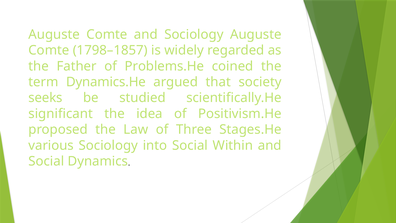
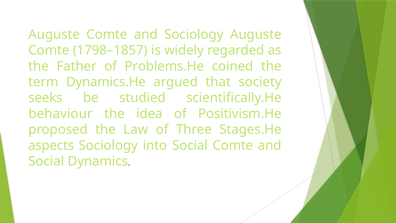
significant: significant -> behaviour (61, 114)
various: various -> aspects (51, 145)
Social Within: Within -> Comte (233, 145)
